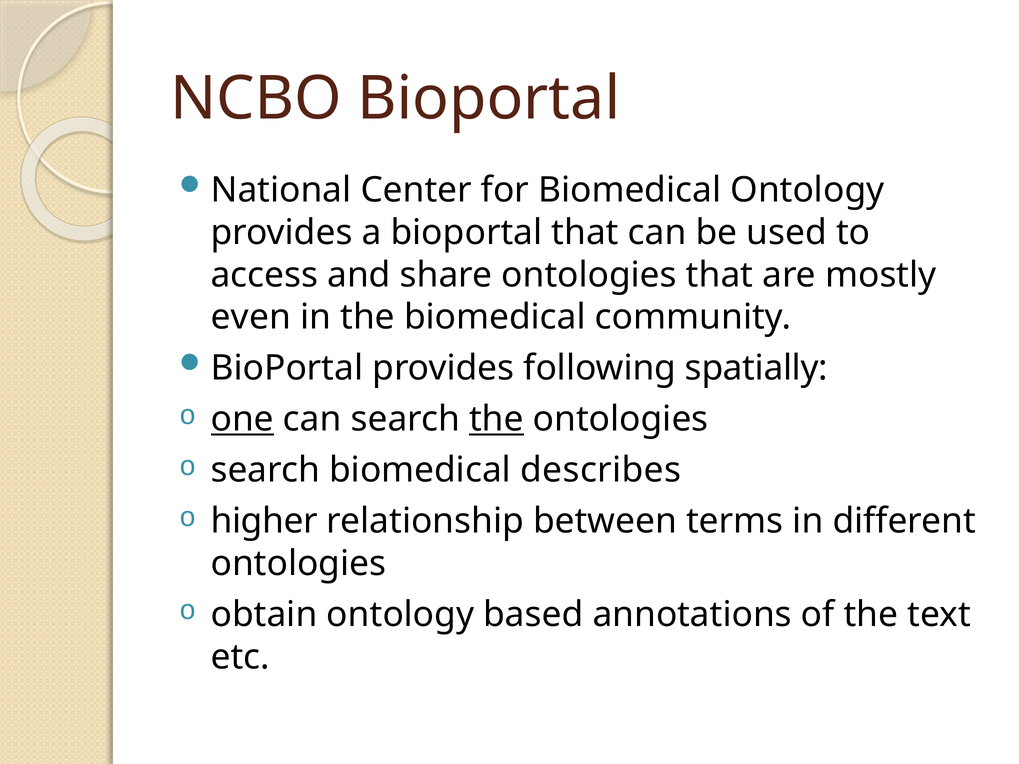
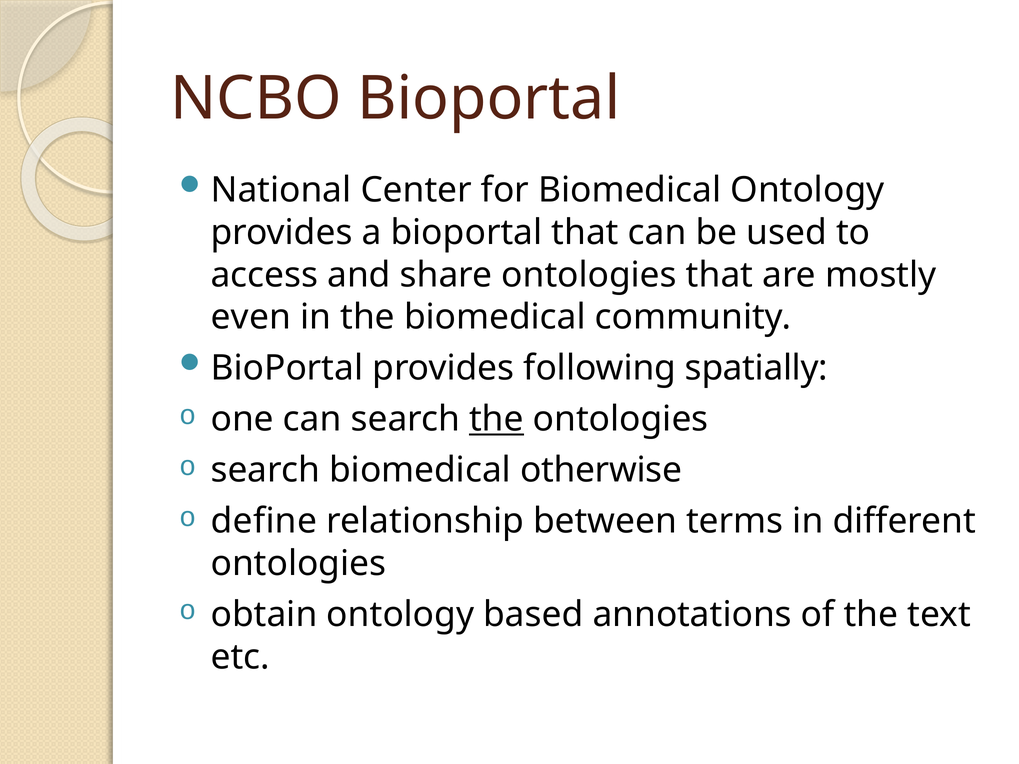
one underline: present -> none (242, 419)
describes: describes -> otherwise (601, 470)
higher: higher -> define (264, 521)
